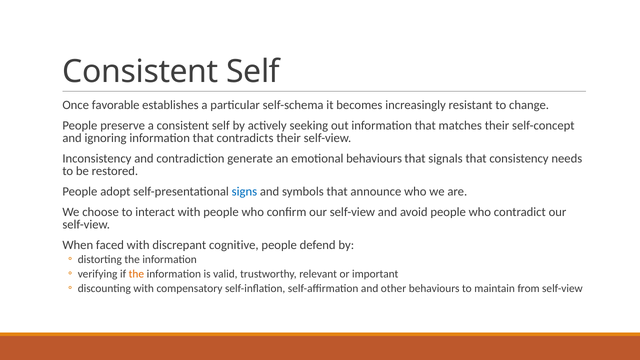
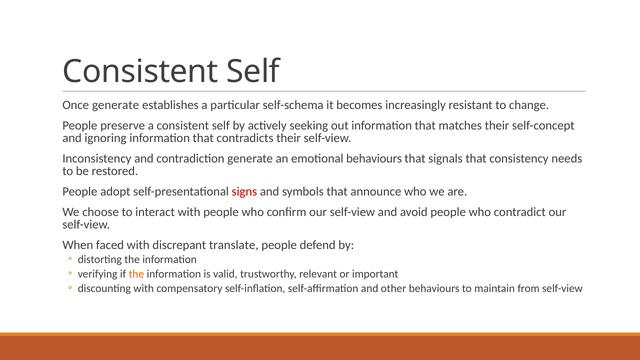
Once favorable: favorable -> generate (116, 105)
signs colour: blue -> red (244, 192)
cognitive: cognitive -> translate (234, 245)
